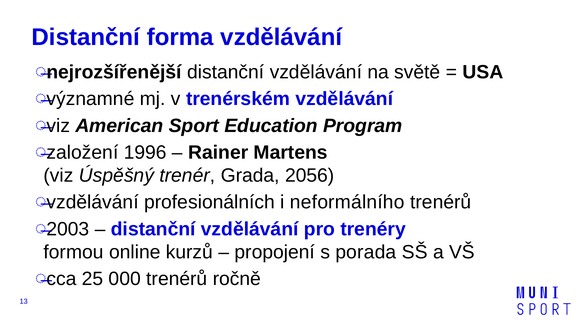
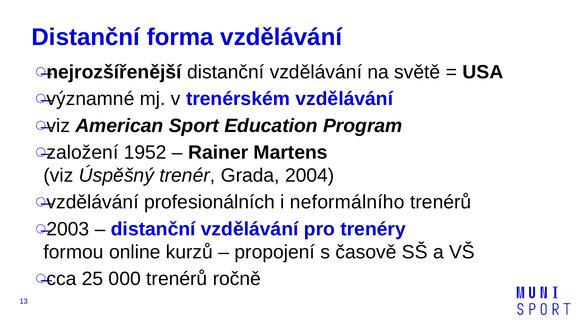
1996: 1996 -> 1952 (145, 153)
2056: 2056 -> 2004 (310, 176)
porada: porada -> časově (366, 253)
